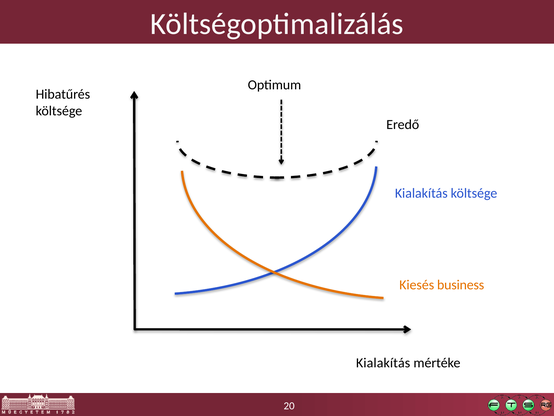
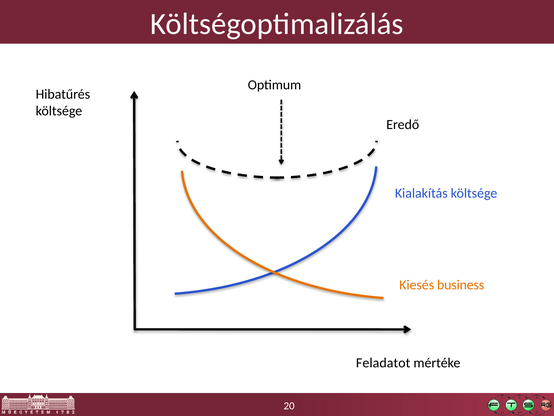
Kialakítás: Kialakítás -> Feladatot (383, 363)
